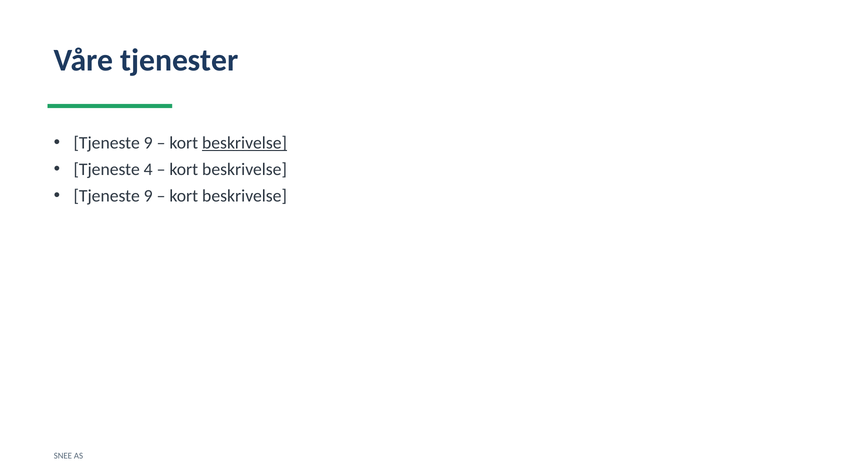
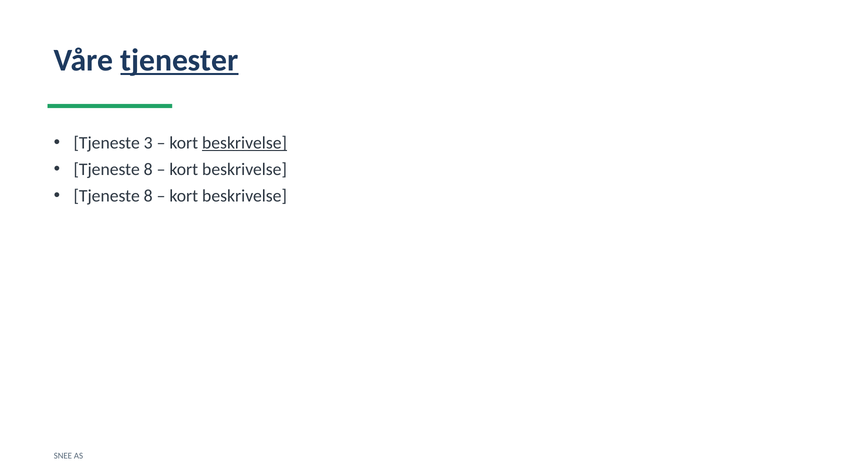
tjenester underline: none -> present (179, 60)
9: 9 -> 3 (148, 143)
4: 4 -> 8 (148, 170)
9: 9 -> 8 (148, 196)
